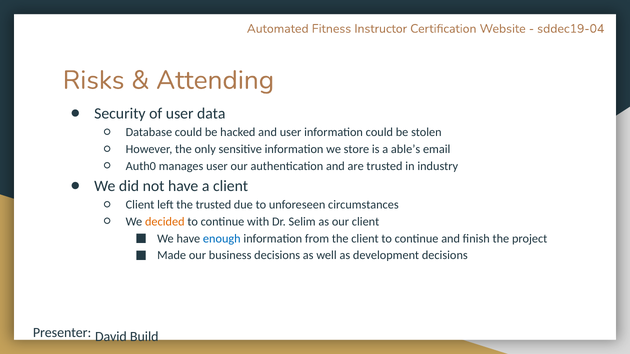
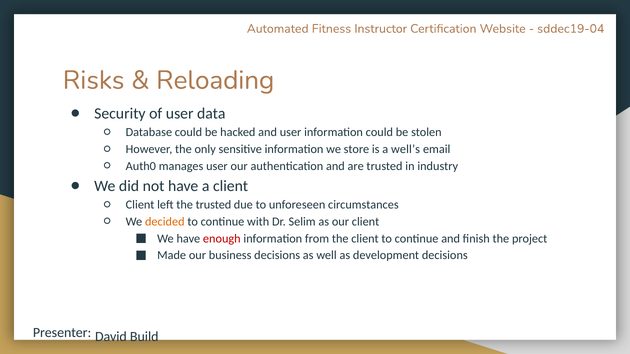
Attending: Attending -> Reloading (215, 80)
able’s: able’s -> well’s (406, 149)
enough colour: blue -> red (222, 239)
